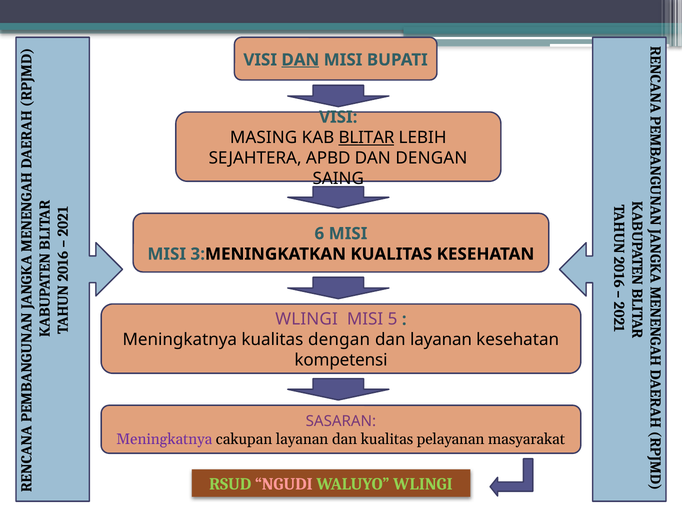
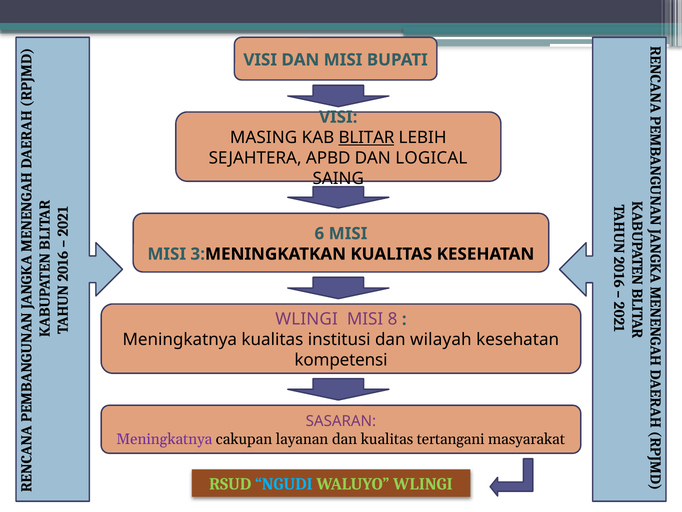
DAN underline: present -> none (300, 60)
DAN DENGAN: DENGAN -> LOGICAL (431, 158)
5: 5 -> 8 (393, 319)
kualitas dengan: dengan -> institusi (339, 339)
dan layanan: layanan -> wilayah (441, 339)
pelayanan: pelayanan -> tertangani (451, 439)
NGUDI colour: pink -> light blue (284, 484)
